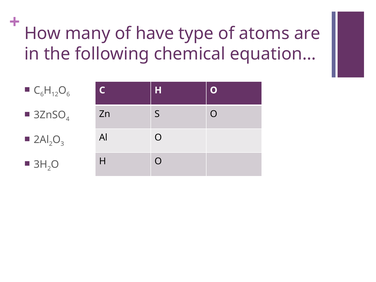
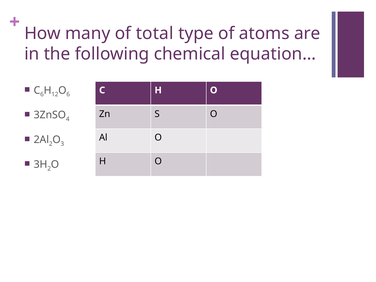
have: have -> total (155, 33)
